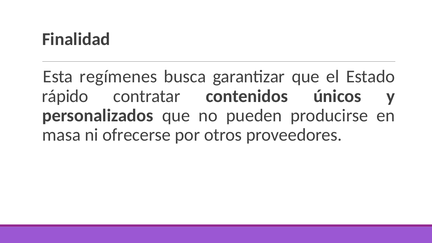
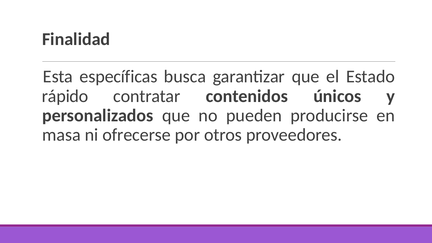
regímenes: regímenes -> específicas (119, 77)
